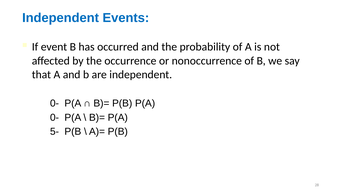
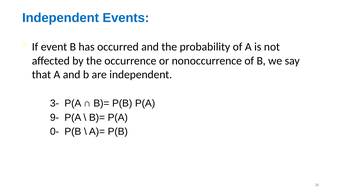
0-: 0- -> 3- (54, 103)
0-: 0- -> 9- (54, 118)
5-: 5- -> 0- (54, 132)
